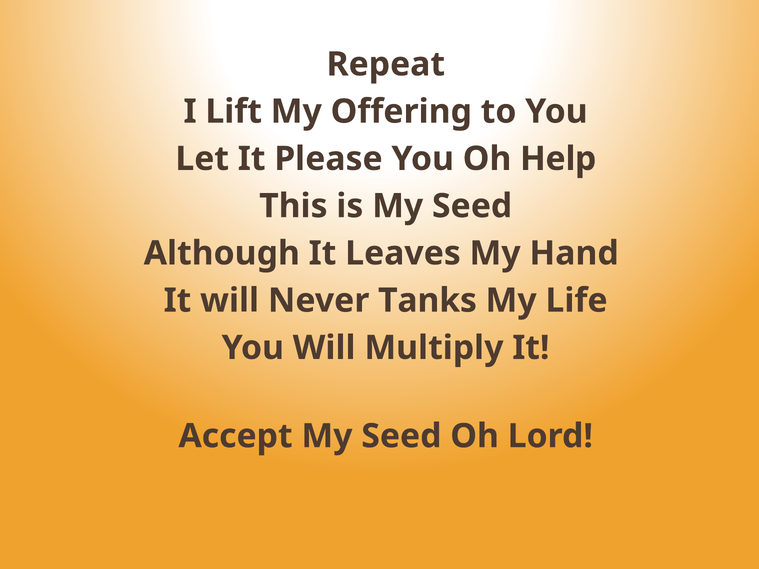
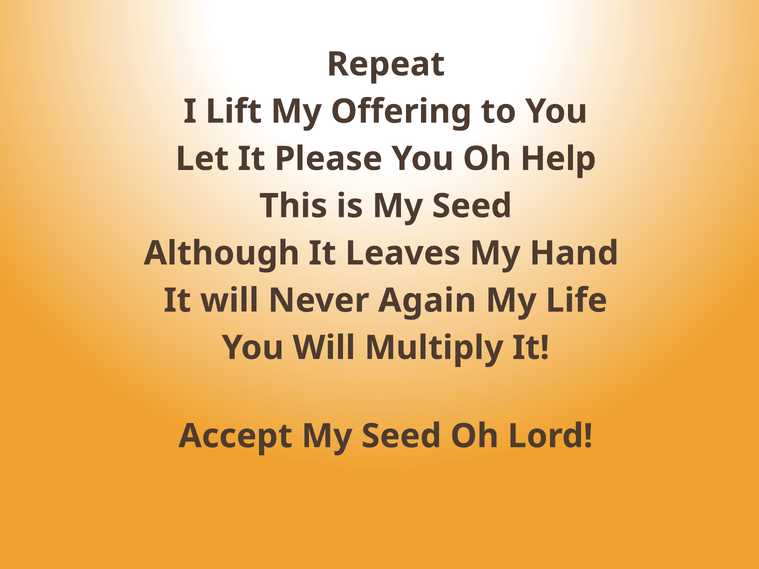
Tanks: Tanks -> Again (427, 301)
